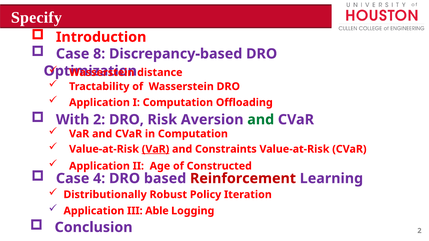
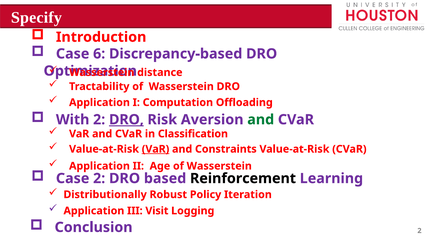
8: 8 -> 6 (99, 54)
DRO underline: none -> present (126, 120)
in Computation: Computation -> Classification (193, 134)
Age of Constructed: Constructed -> Wasserstein (219, 166)
Case 4: 4 -> 2 (99, 179)
Reinforcement colour: red -> black (243, 179)
Able: Able -> Visit (157, 211)
